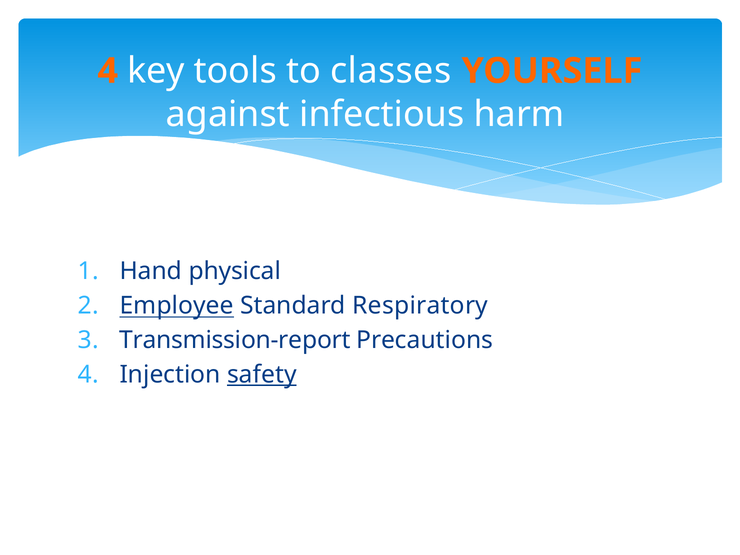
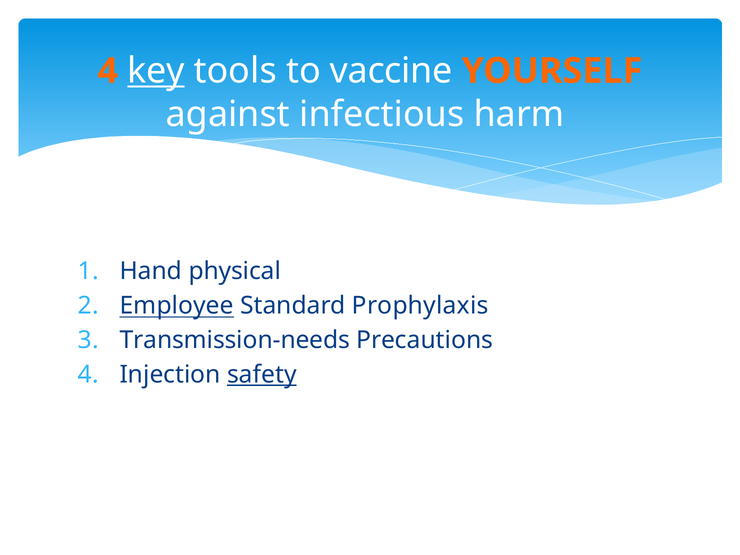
key underline: none -> present (156, 71)
classes: classes -> vaccine (391, 71)
Respiratory: Respiratory -> Prophylaxis (420, 306)
Transmission-report: Transmission-report -> Transmission-needs (235, 340)
